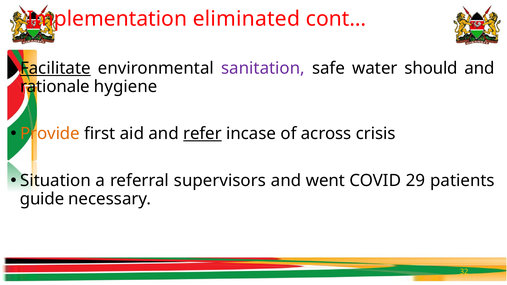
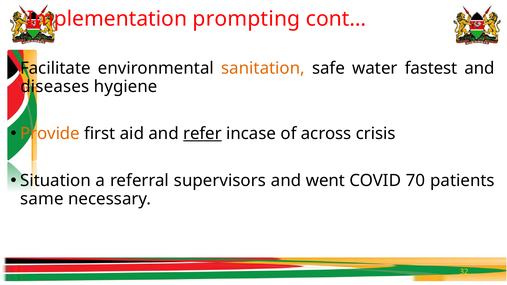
eliminated: eliminated -> prompting (246, 19)
Facilitate underline: present -> none (55, 68)
sanitation colour: purple -> orange (263, 68)
should: should -> fastest (431, 68)
rationale: rationale -> diseases (55, 87)
29: 29 -> 70 (416, 181)
guide: guide -> same (42, 199)
